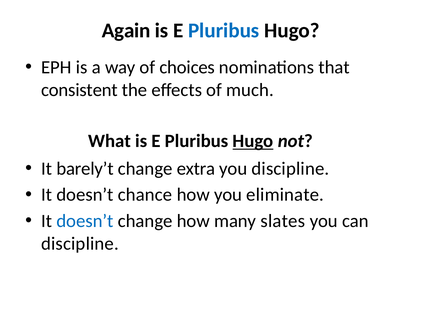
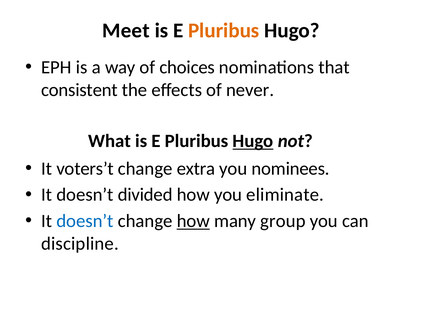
Again: Again -> Meet (126, 31)
Pluribus colour: blue -> orange (224, 31)
much: much -> never (250, 90)
barely’t: barely’t -> voters’t (85, 169)
you discipline: discipline -> nominees (291, 169)
chance: chance -> divided (145, 195)
how underline: none -> present (193, 221)
slates: slates -> group (283, 221)
